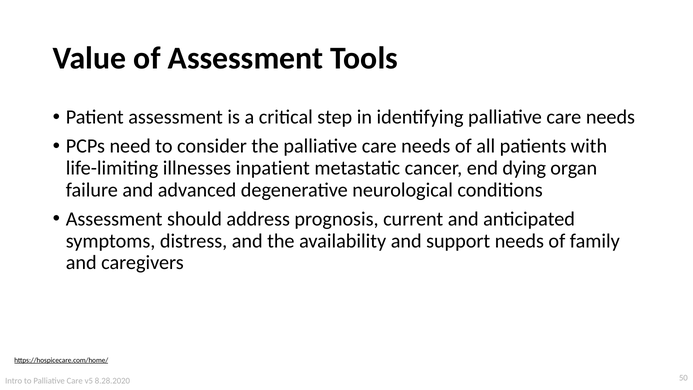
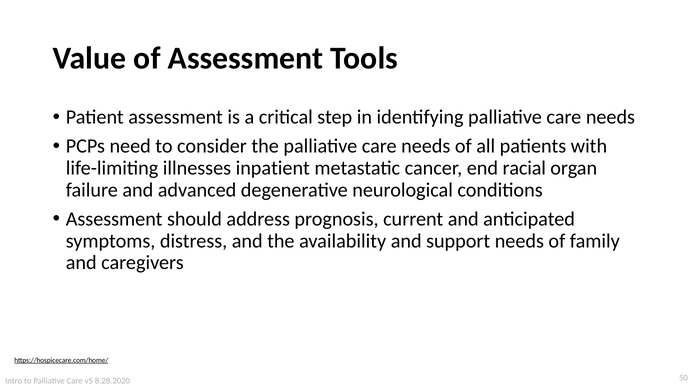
dying: dying -> racial (524, 168)
